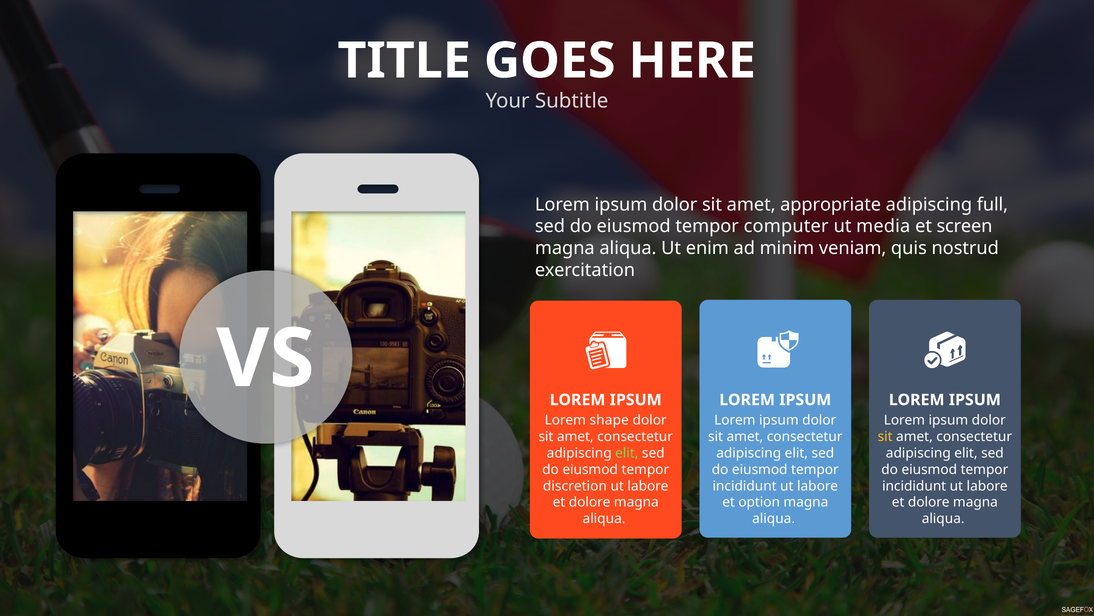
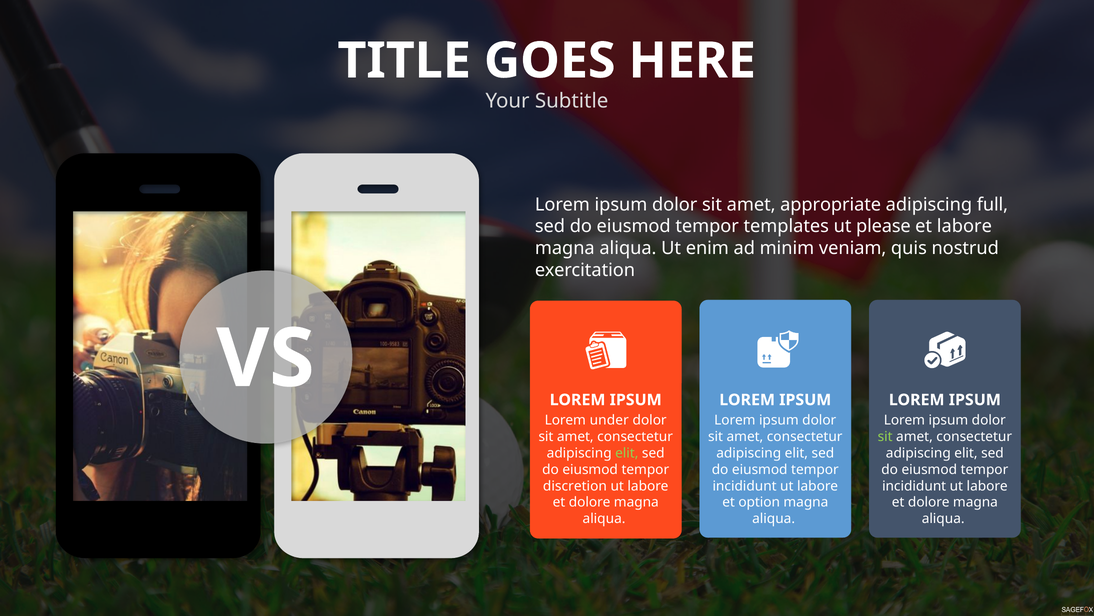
computer: computer -> templates (786, 226)
media: media -> please (883, 226)
et screen: screen -> labore (964, 226)
shape: shape -> under (609, 420)
sit colour: yellow -> light green (885, 436)
